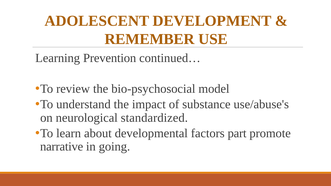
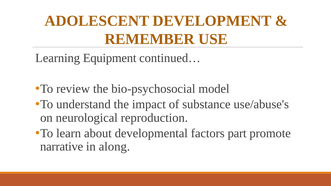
Prevention: Prevention -> Equipment (110, 58)
standardized: standardized -> reproduction (154, 118)
going: going -> along (114, 147)
